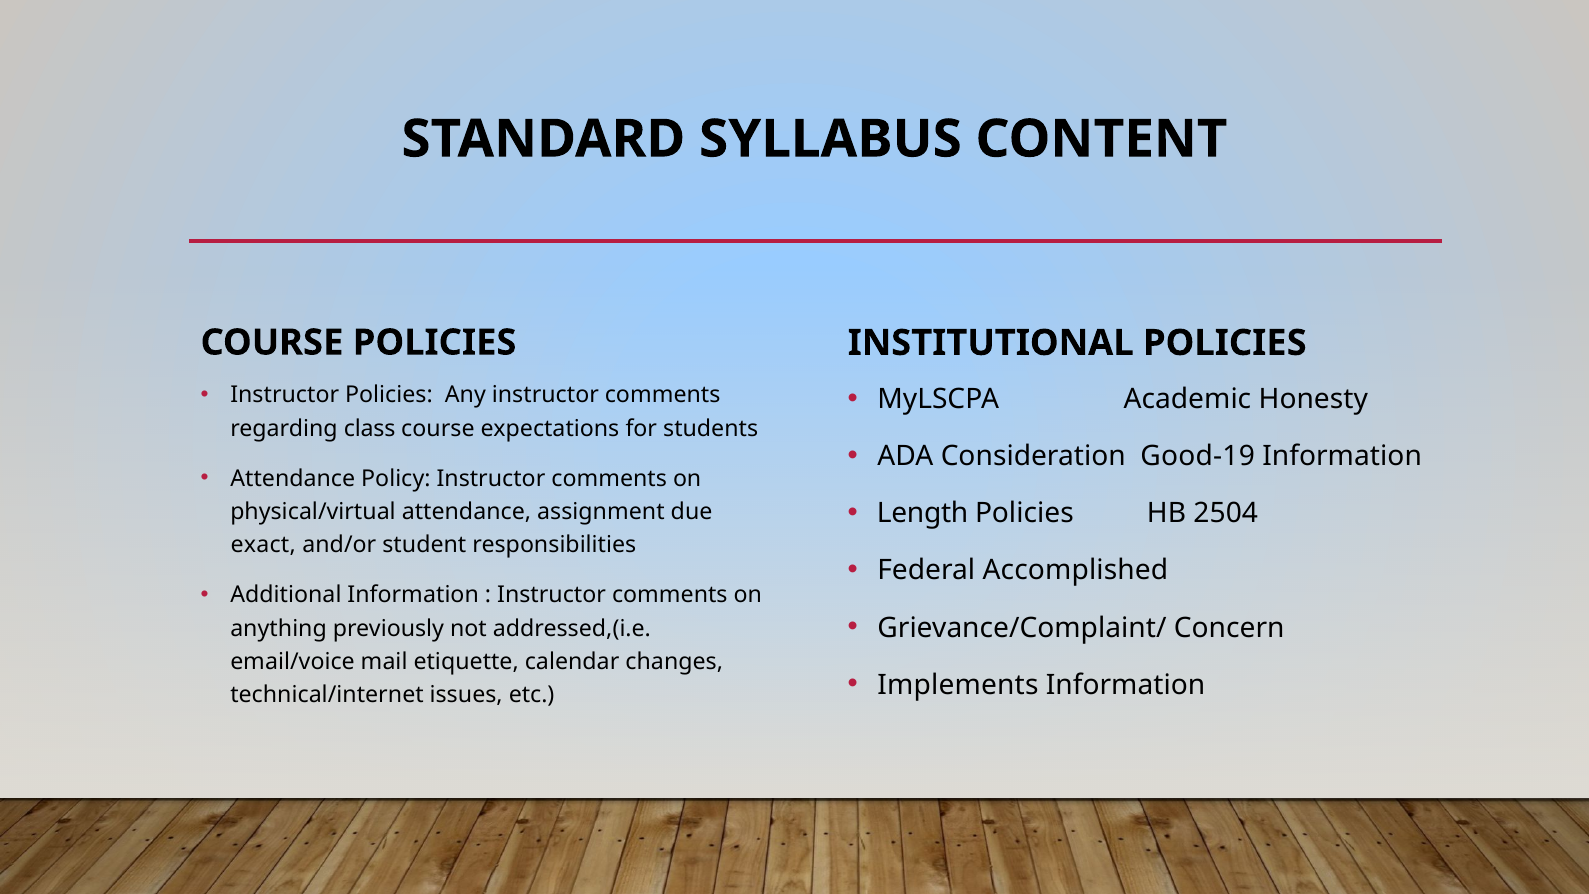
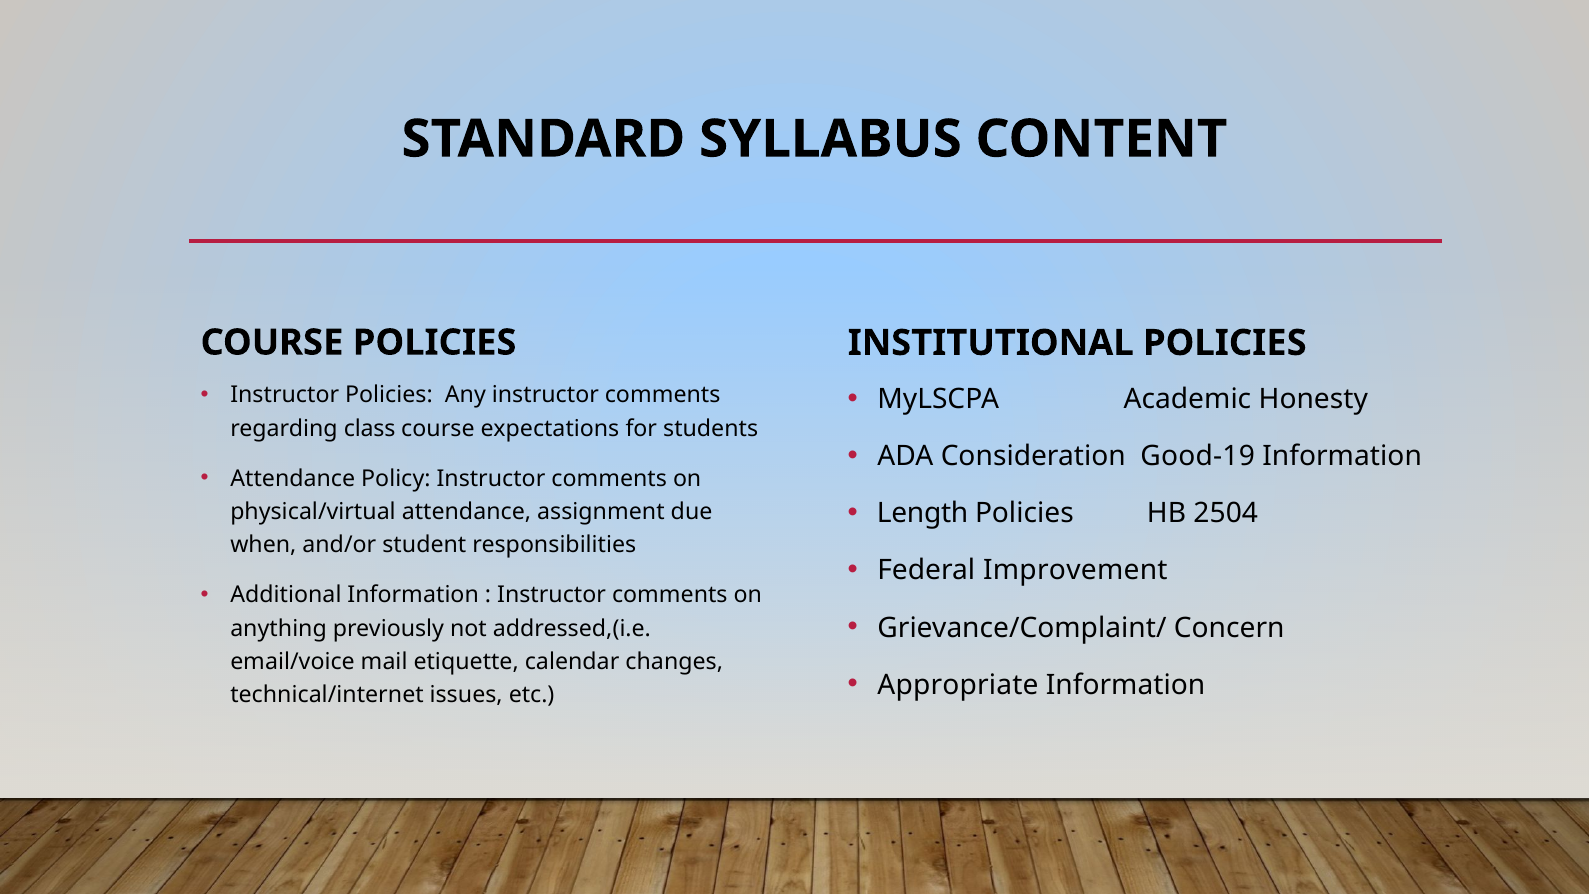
exact: exact -> when (263, 545)
Accomplished: Accomplished -> Improvement (1075, 571)
Implements: Implements -> Appropriate (958, 685)
